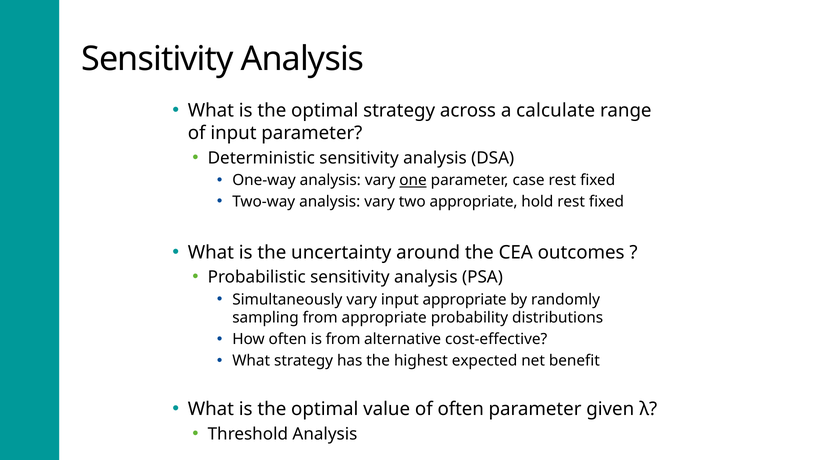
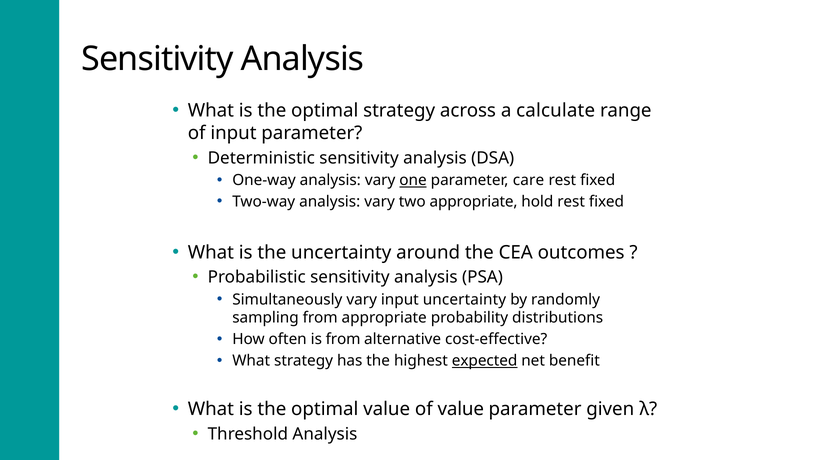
case: case -> care (529, 180)
input appropriate: appropriate -> uncertainty (464, 300)
expected underline: none -> present (485, 361)
of often: often -> value (461, 409)
